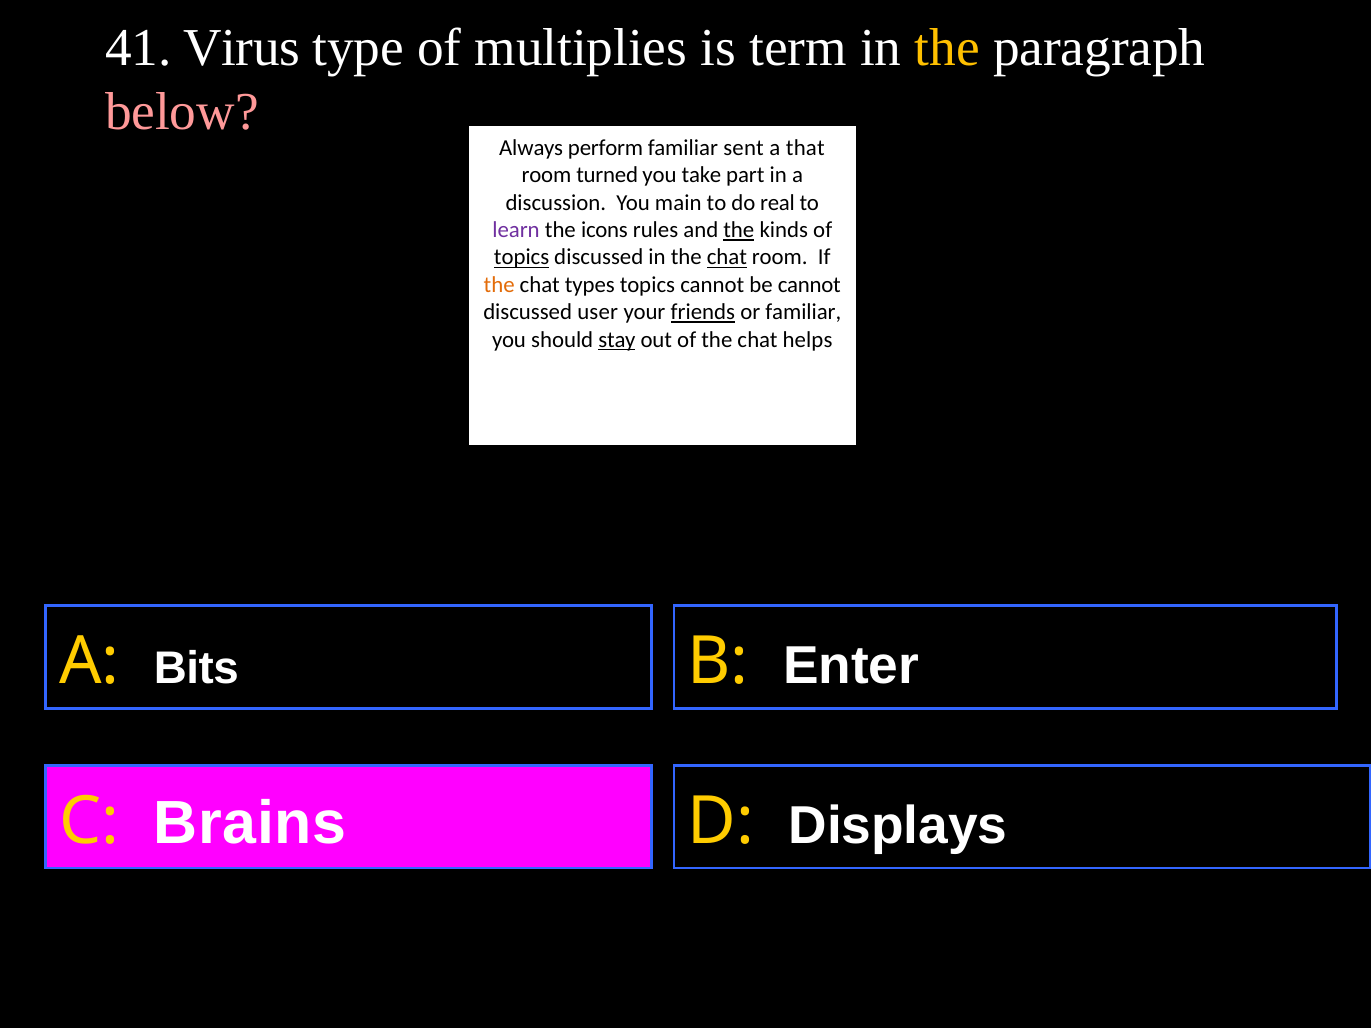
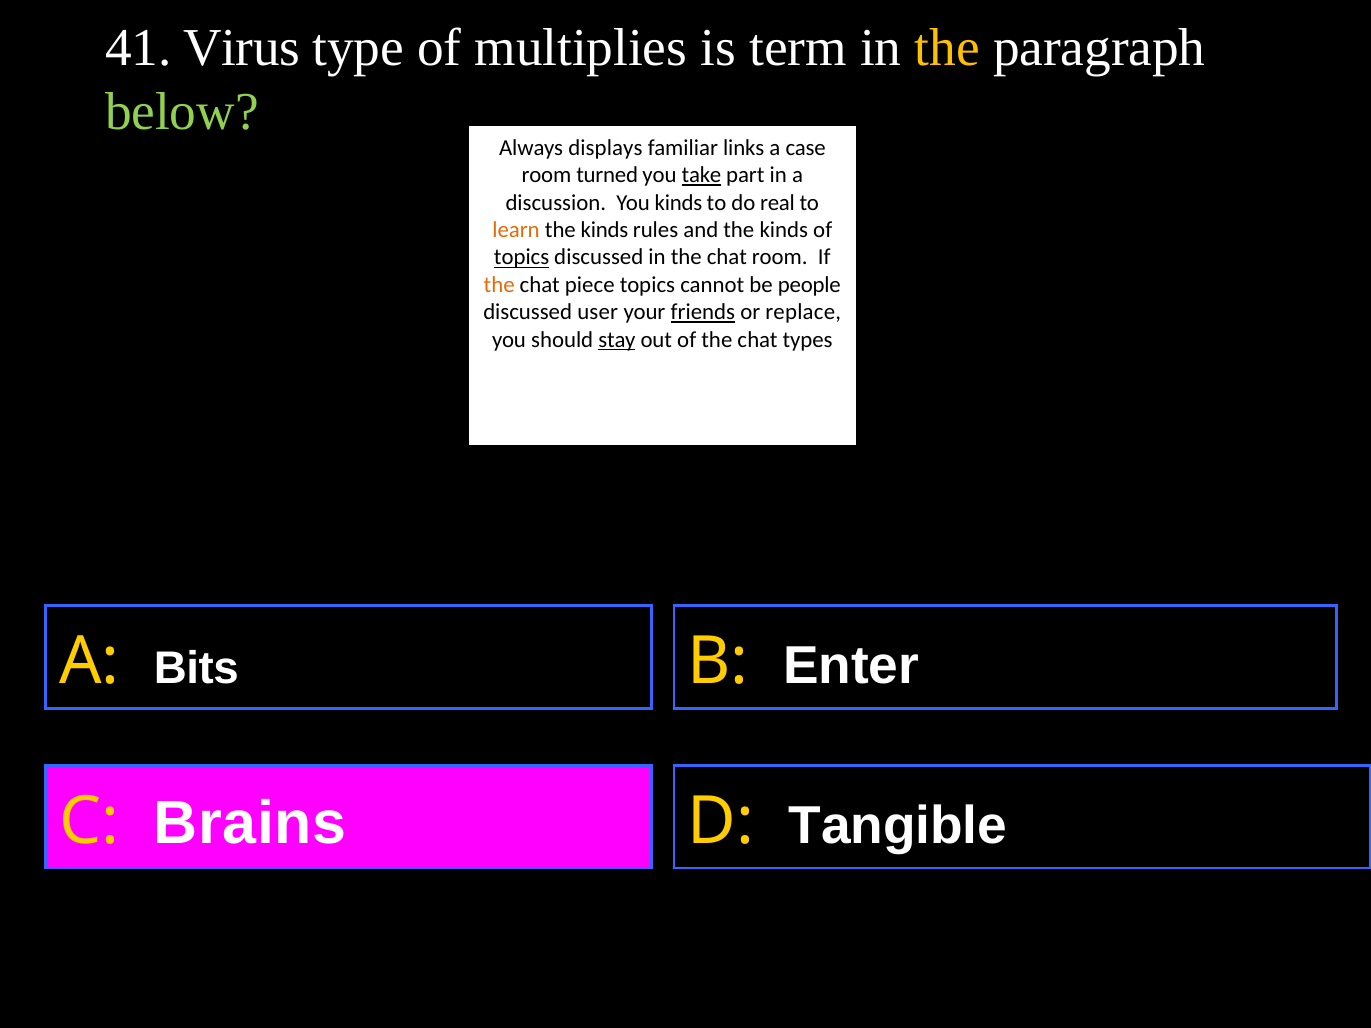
below colour: pink -> light green (182, 112)
perform: perform -> displays (605, 148)
sent: sent -> links (744, 148)
that: that -> case (806, 148)
take underline: none -> present (702, 175)
You main: main -> kinds (678, 203)
learn colour: purple -> orange (516, 230)
icons: icons -> kinds (604, 230)
the underline: present -> none (739, 230)
chat underline: present -> none (727, 257)
types: types -> piece (590, 285)
be cannot: cannot -> people (809, 285)
or familiar: familiar -> replace (803, 312)
helps: helps -> types (808, 340)
Displays: Displays -> Tangible (898, 826)
